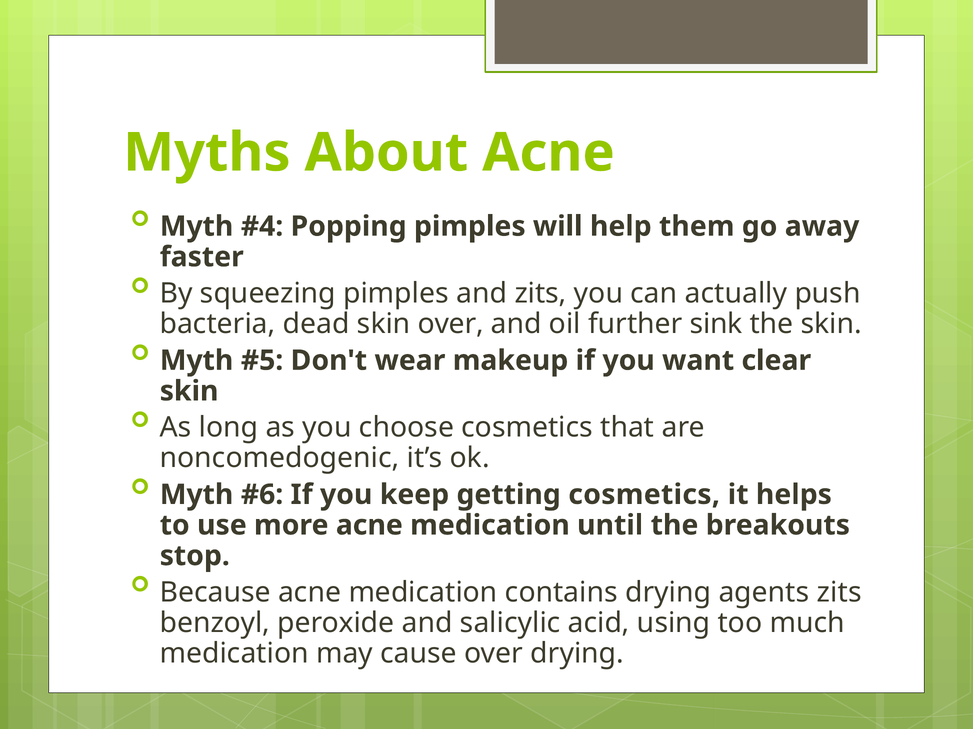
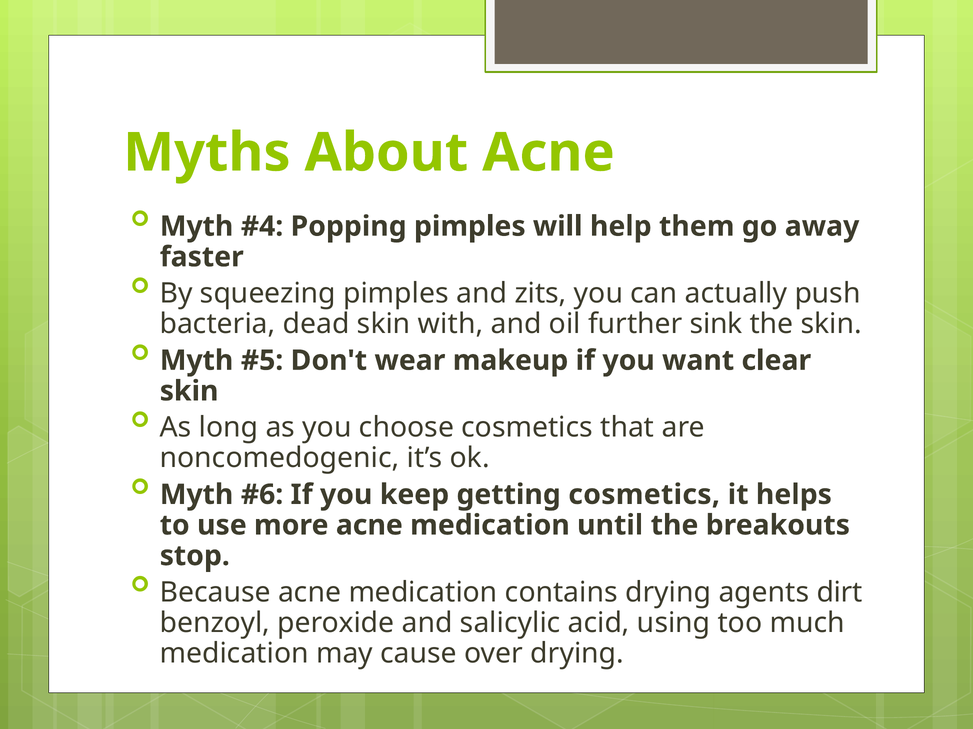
skin over: over -> with (451, 324)
agents zits: zits -> dirt (840, 593)
